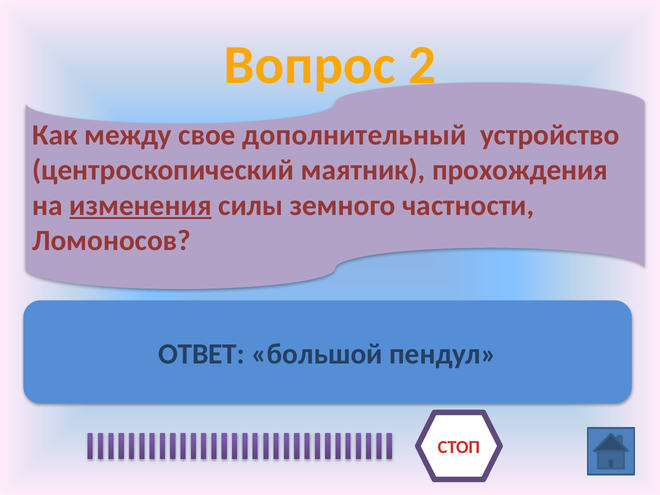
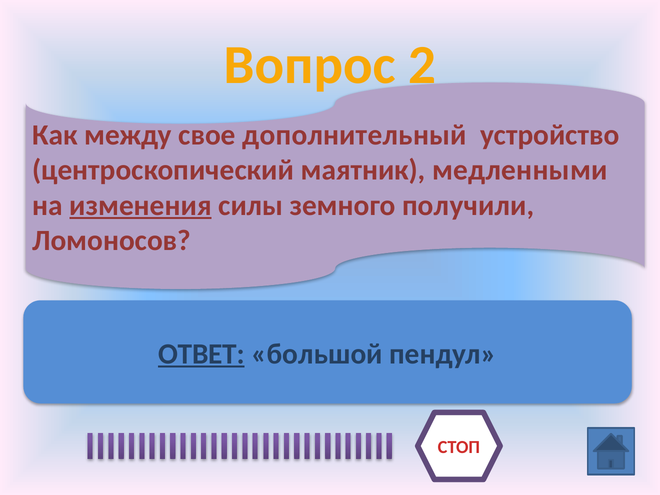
прохождения: прохождения -> медленными (520, 170)
частности: частности -> получили (468, 205)
ОТВЕТ underline: none -> present (201, 354)
